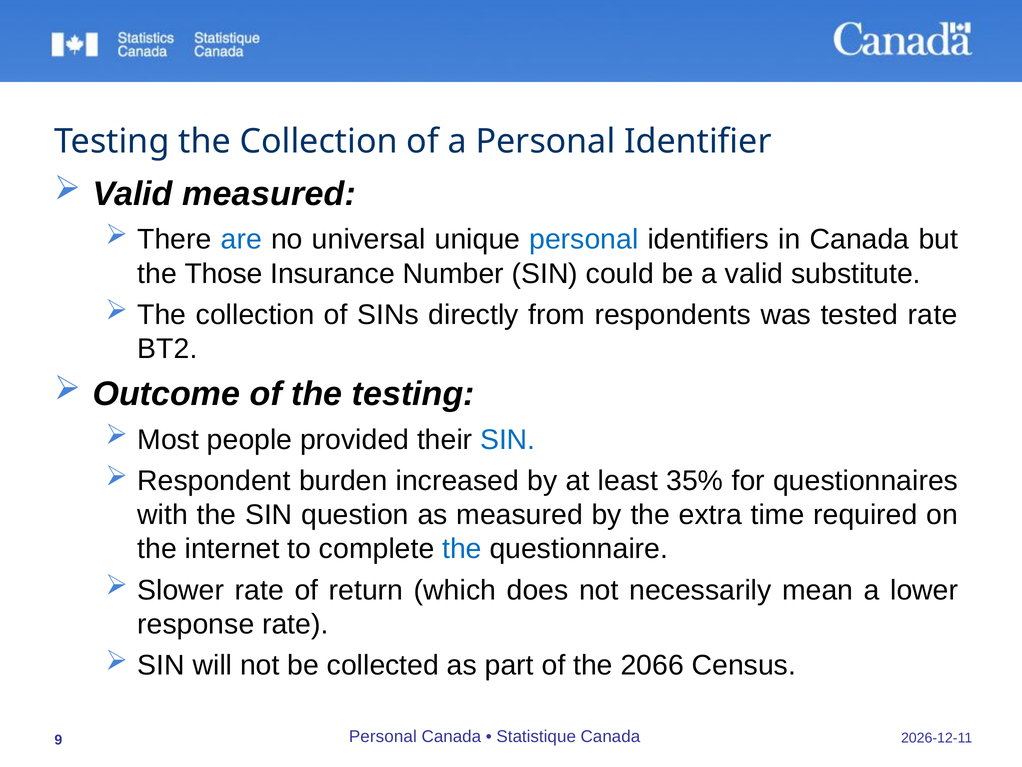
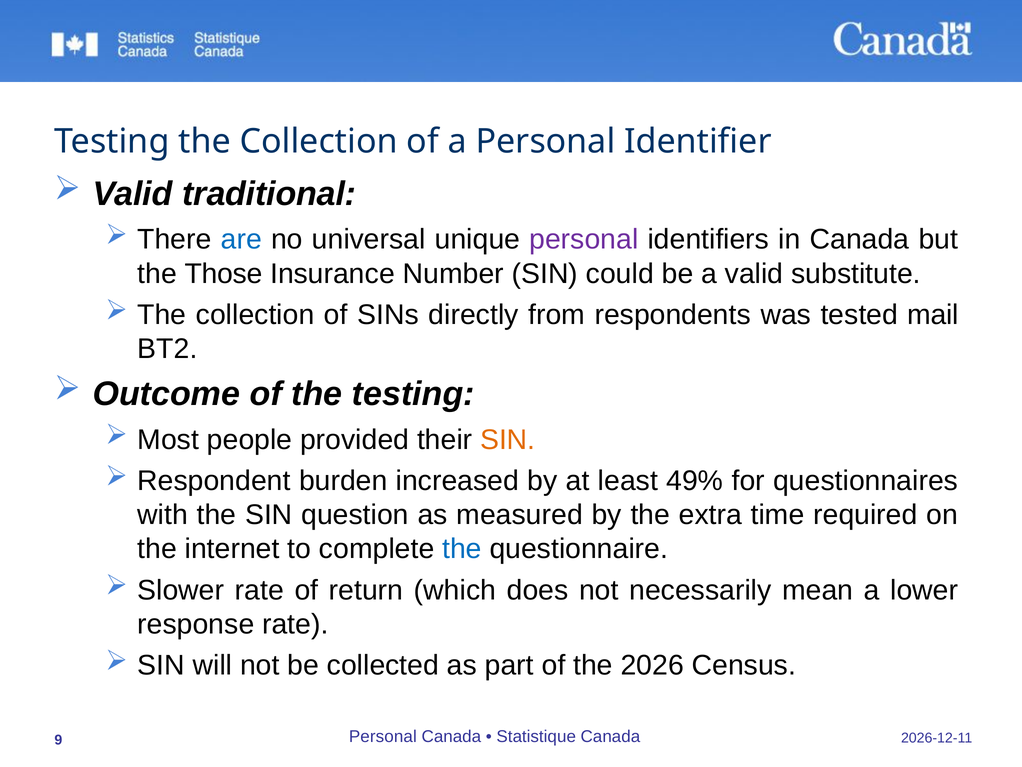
Valid measured: measured -> traditional (269, 194)
personal colour: blue -> purple (584, 239)
tested rate: rate -> mail (933, 315)
SIN colour: blue -> orange (508, 439)
35%: 35% -> 49% (695, 481)
2066: 2066 -> 2026 (652, 665)
